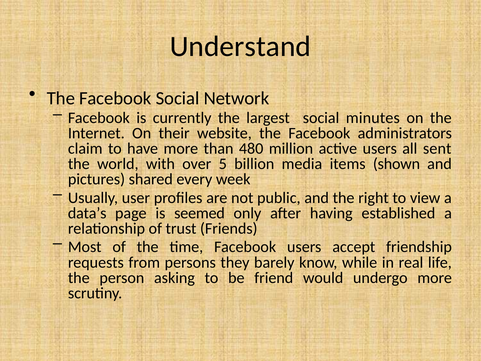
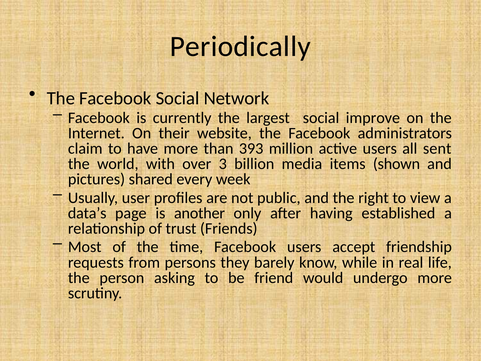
Understand: Understand -> Periodically (240, 47)
minutes: minutes -> improve (373, 118)
480: 480 -> 393 (251, 148)
5: 5 -> 3 (223, 164)
seemed: seemed -> another (200, 213)
